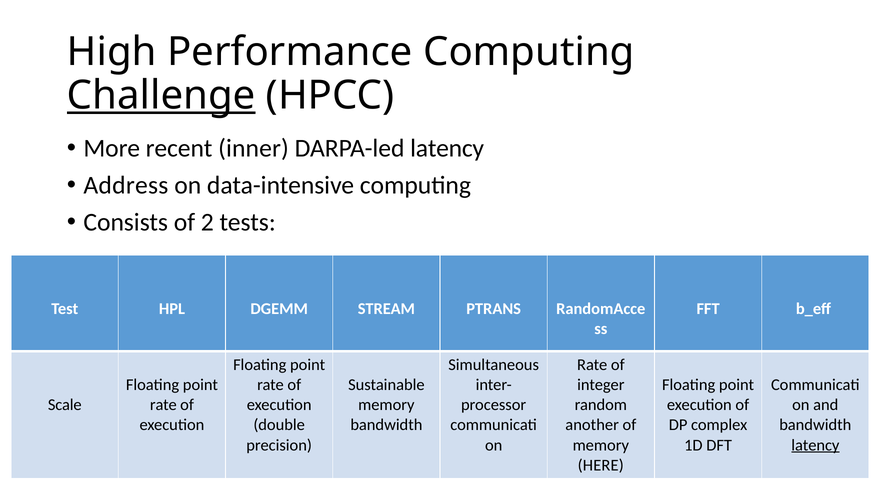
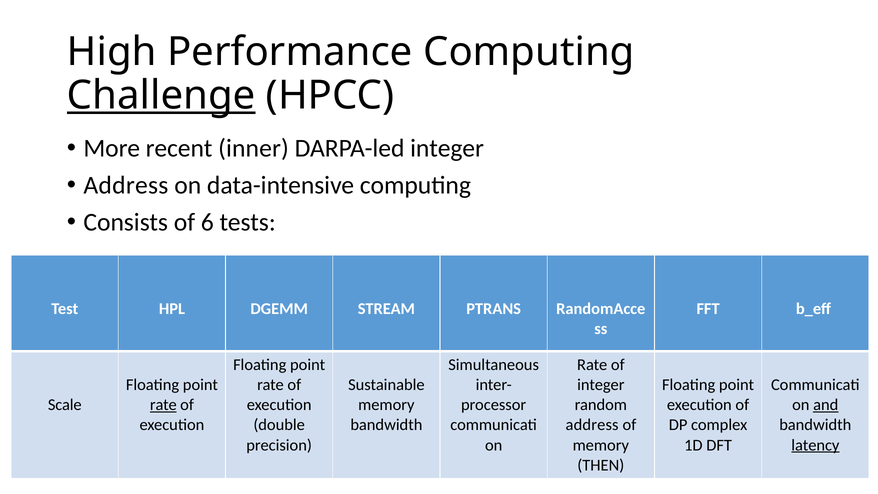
DARPA-led latency: latency -> integer (447, 148)
2: 2 -> 6 (207, 222)
rate underline: none -> present (163, 405)
and underline: none -> present (826, 405)
another: another -> address (592, 425)
HERE: HERE -> THEN (601, 465)
